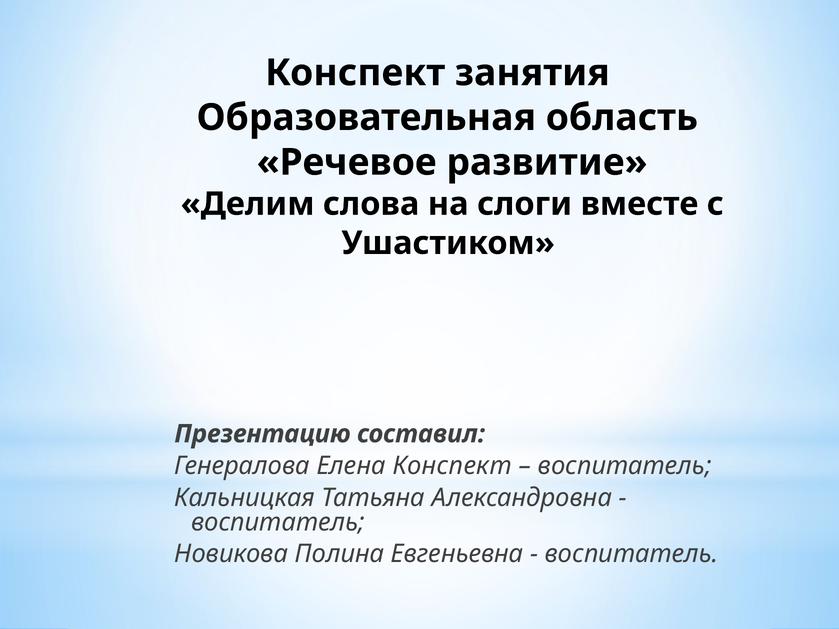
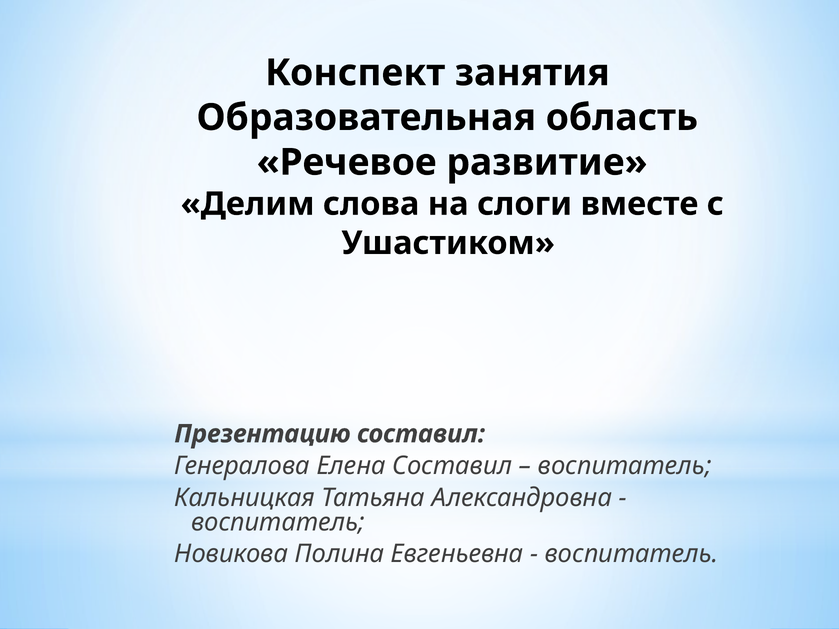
Елена Конспект: Конспект -> Составил (452, 466)
